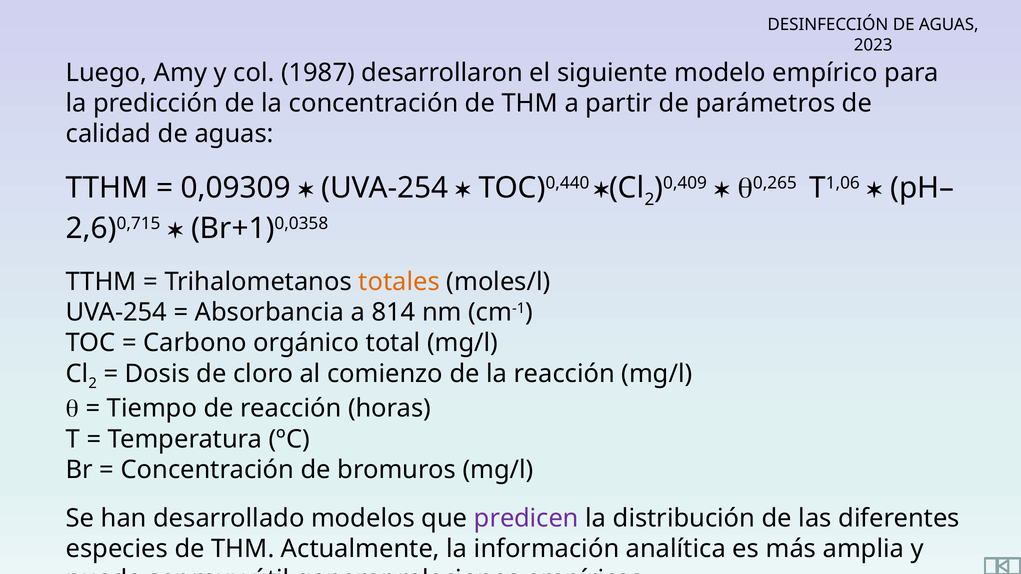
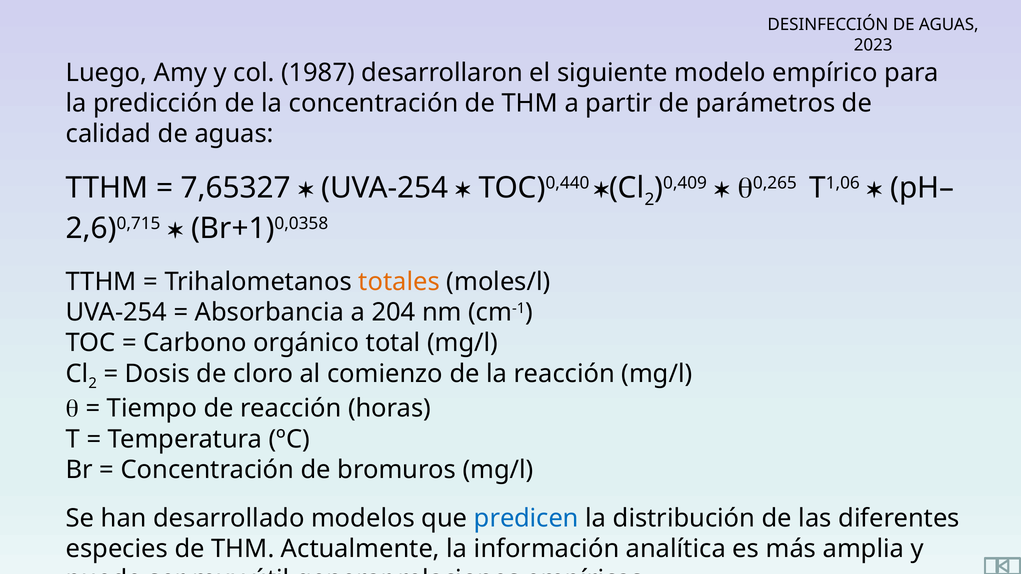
0,09309: 0,09309 -> 7,65327 (236, 188)
814: 814 -> 204 (393, 313)
predicen colour: purple -> blue (526, 518)
